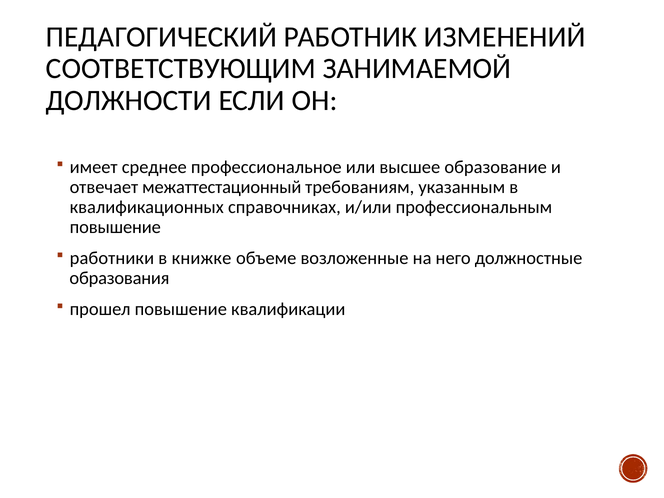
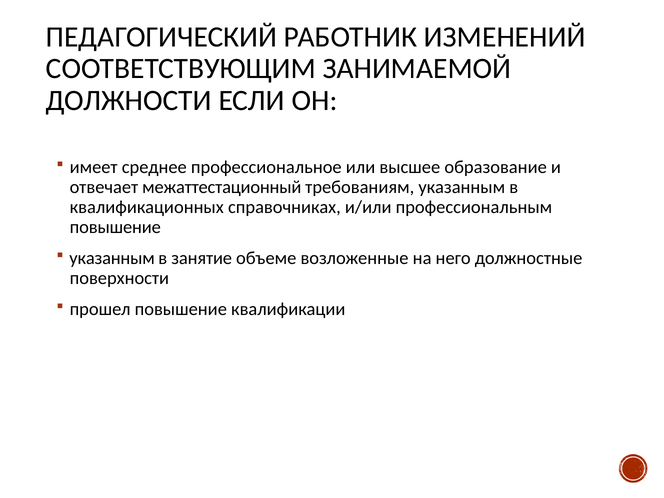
работники: работники -> указанным (112, 258)
книжке: книжке -> занятие (202, 258)
образования: образования -> поверхности (119, 278)
